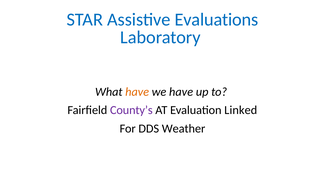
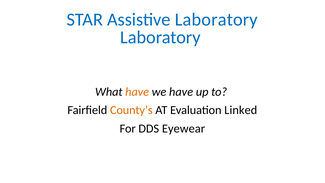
Assistive Evaluations: Evaluations -> Laboratory (216, 20)
County’s colour: purple -> orange (131, 110)
Weather: Weather -> Eyewear (183, 128)
